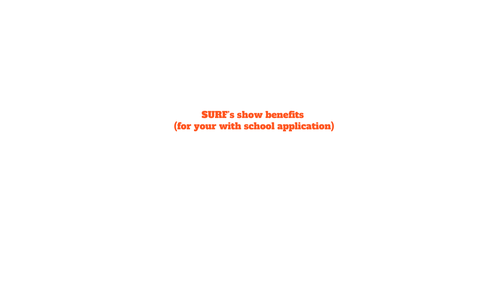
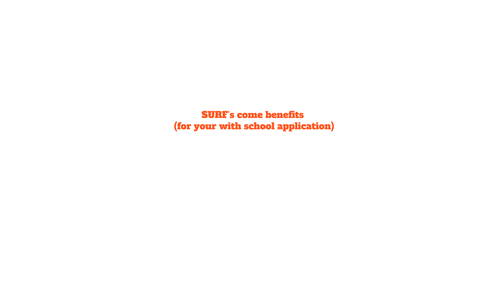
show: show -> come (250, 115)
